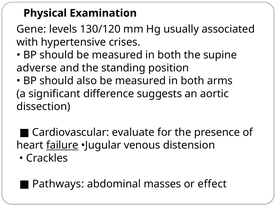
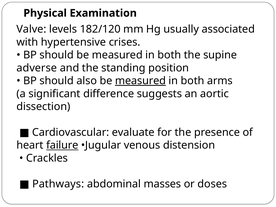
Gene: Gene -> Valve (31, 29)
130/120: 130/120 -> 182/120 (100, 29)
measured underline: none -> present (140, 81)
effect: effect -> doses (212, 184)
